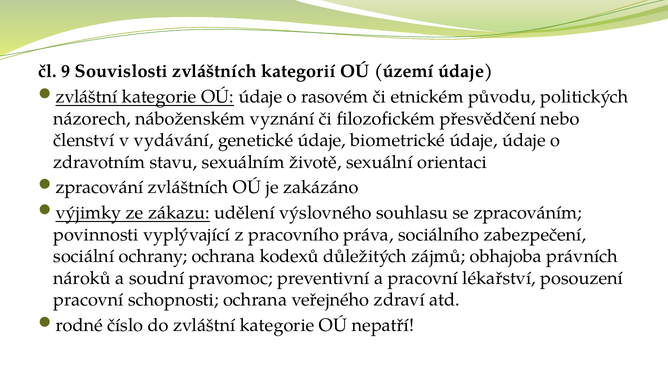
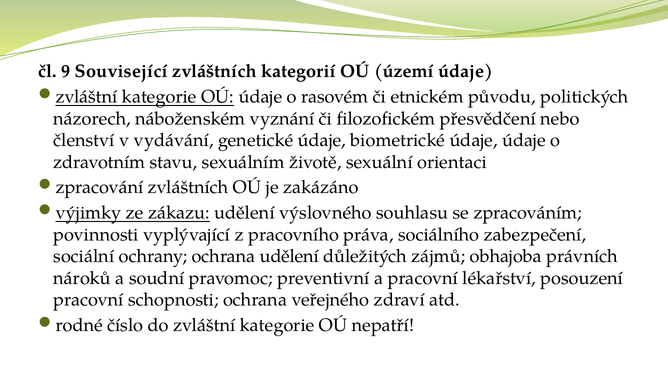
Souvislosti: Souvislosti -> Související (121, 71)
ochrana kodexů: kodexů -> udělení (289, 256)
